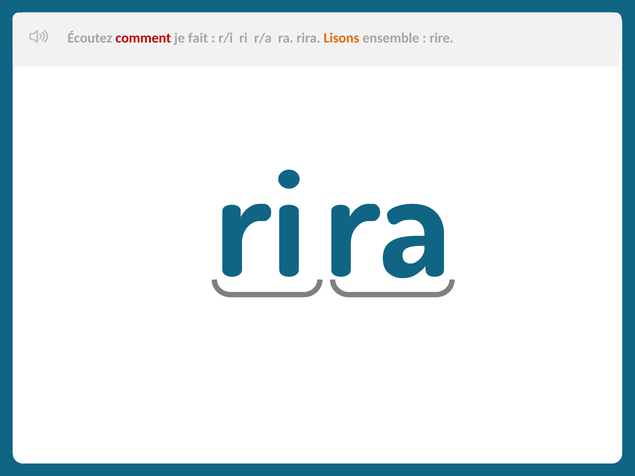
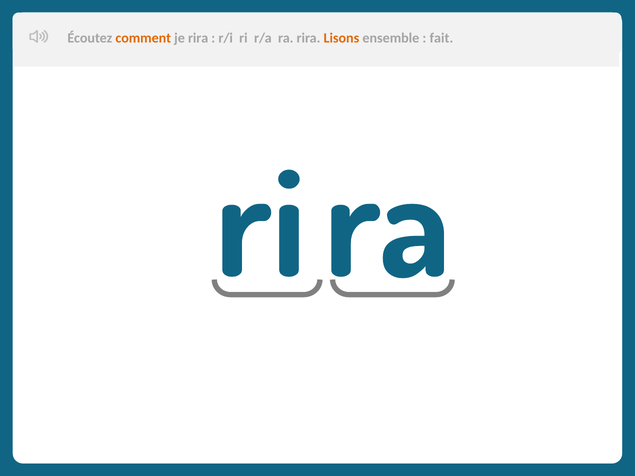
comment colour: red -> orange (143, 38)
je fait: fait -> rira (198, 38)
rire: rire -> fait (441, 38)
